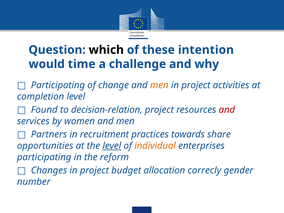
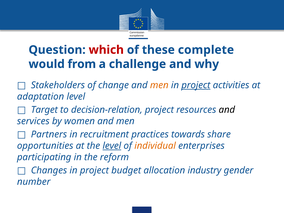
which colour: black -> red (106, 50)
intention: intention -> complete (206, 50)
time: time -> from (82, 64)
Participating: Participating -> Stakeholders (58, 85)
project underline: none -> present (196, 85)
completion: completion -> adaptation (41, 97)
Found: Found -> Target (44, 110)
and colour: red -> black (227, 110)
correcly: correcly -> industry (204, 170)
